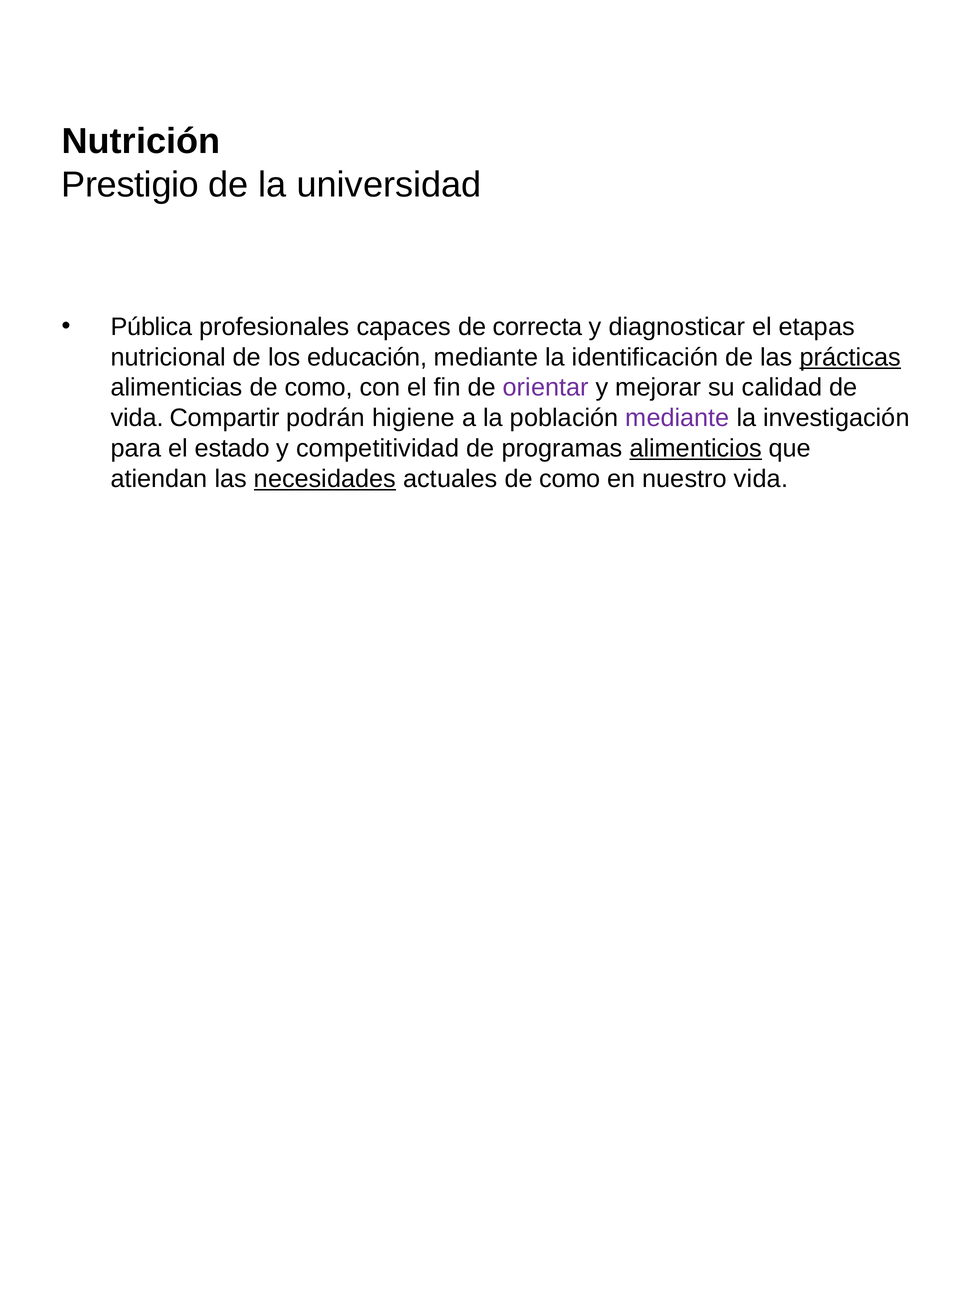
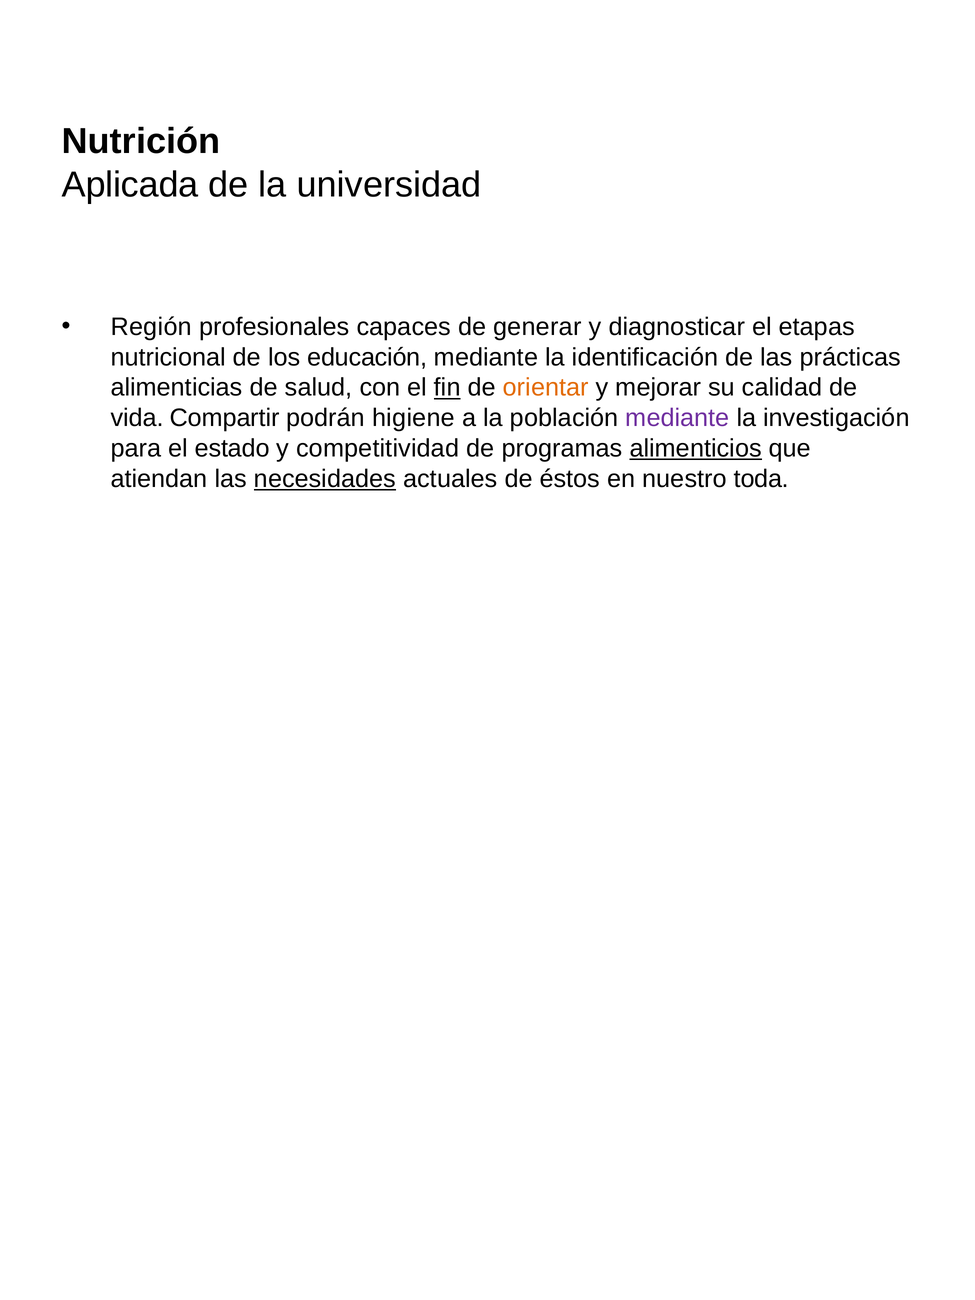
Prestigio: Prestigio -> Aplicada (130, 185)
Pública: Pública -> Región (151, 327)
correcta: correcta -> generar (537, 327)
prácticas underline: present -> none (850, 357)
alimenticias de como: como -> salud (319, 388)
fin underline: none -> present (447, 388)
orientar colour: purple -> orange (546, 388)
actuales de como: como -> éstos (570, 479)
nuestro vida: vida -> toda (761, 479)
